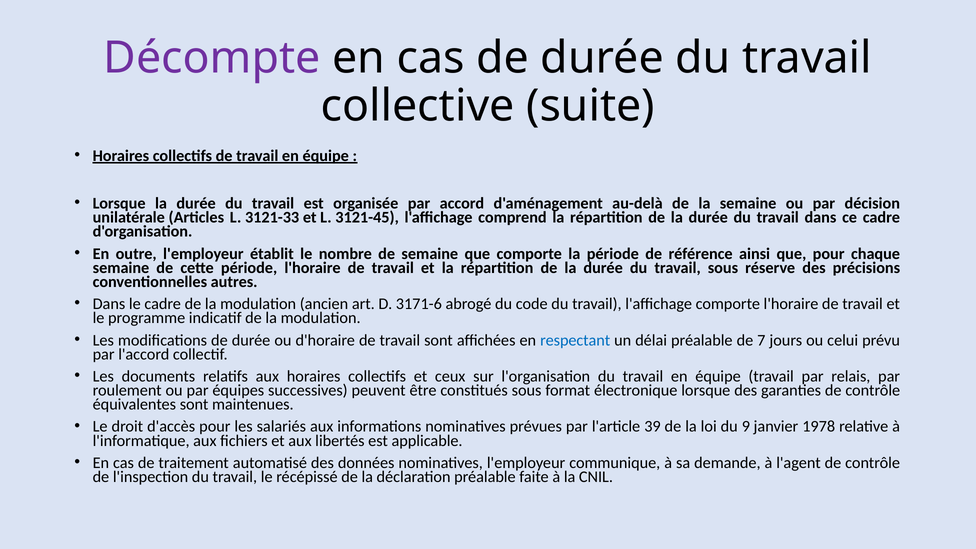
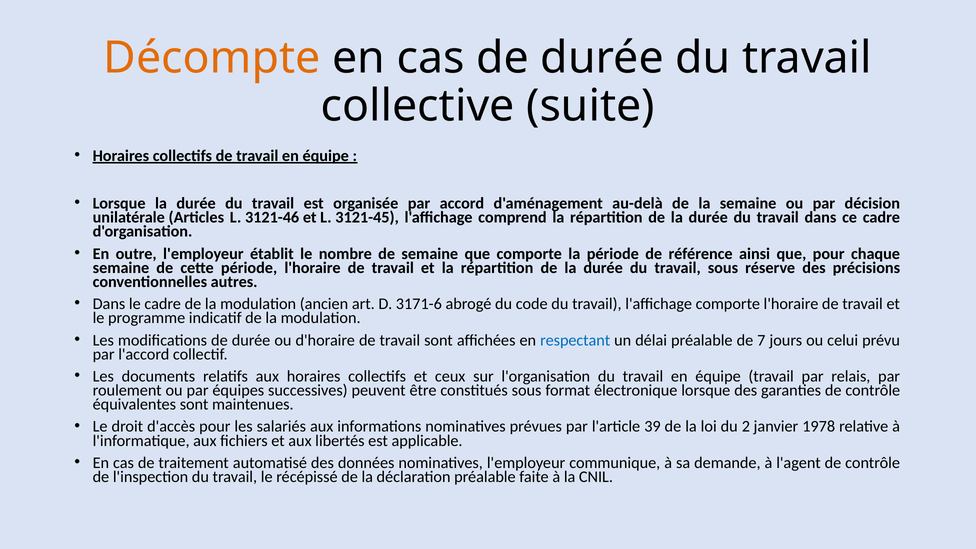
Décompte colour: purple -> orange (212, 58)
3121-33: 3121-33 -> 3121-46 (272, 218)
9: 9 -> 2 (746, 427)
